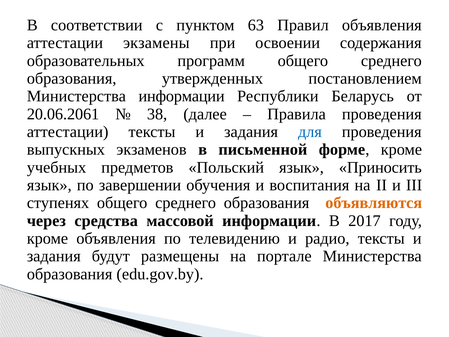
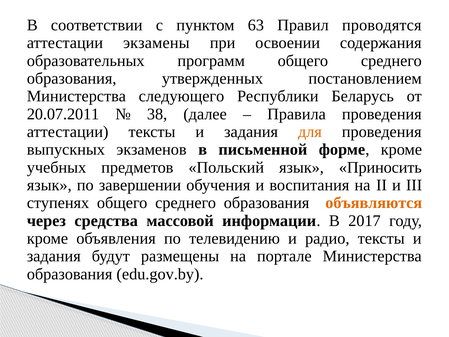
Правил объявления: объявления -> проводятся (382, 25)
Министерства информации: информации -> следующего (181, 96)
20.06.2061: 20.06.2061 -> 20.07.2011 (63, 114)
для colour: blue -> orange (310, 132)
